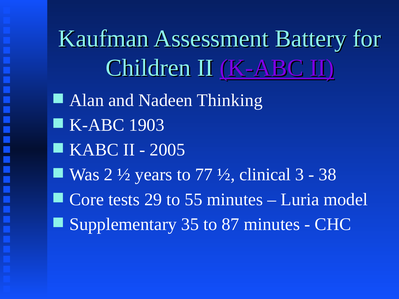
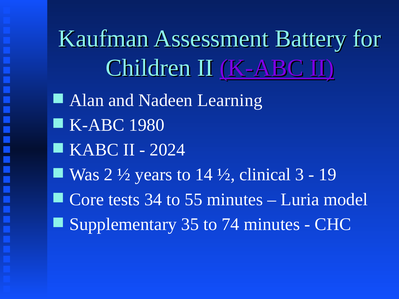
Thinking: Thinking -> Learning (230, 100)
1903: 1903 -> 1980 (147, 125)
2005: 2005 -> 2024 (167, 150)
77: 77 -> 14 (204, 175)
38: 38 -> 19 (328, 175)
29: 29 -> 34 (153, 200)
87: 87 -> 74 (230, 224)
